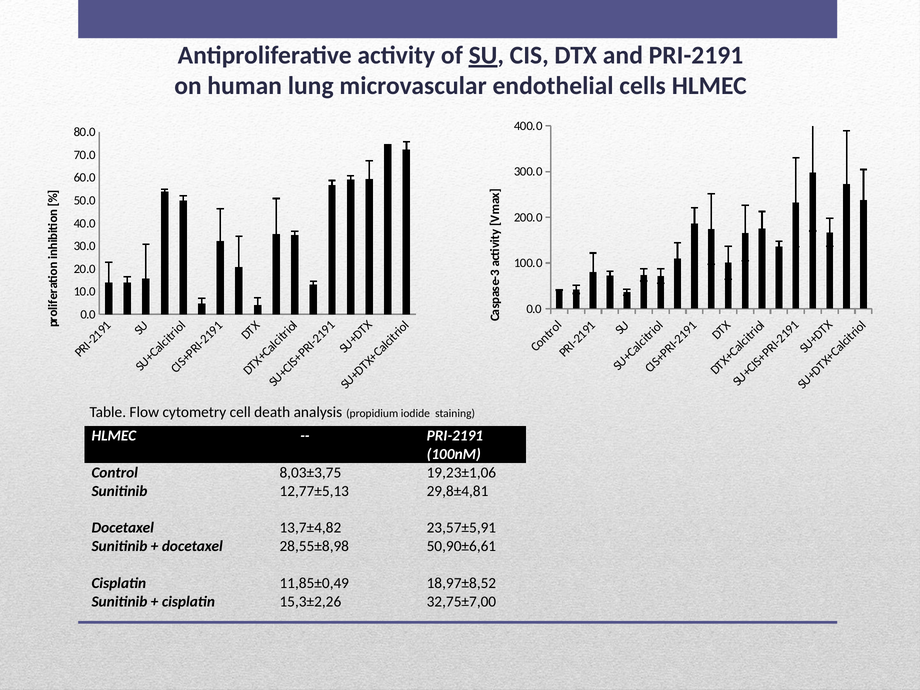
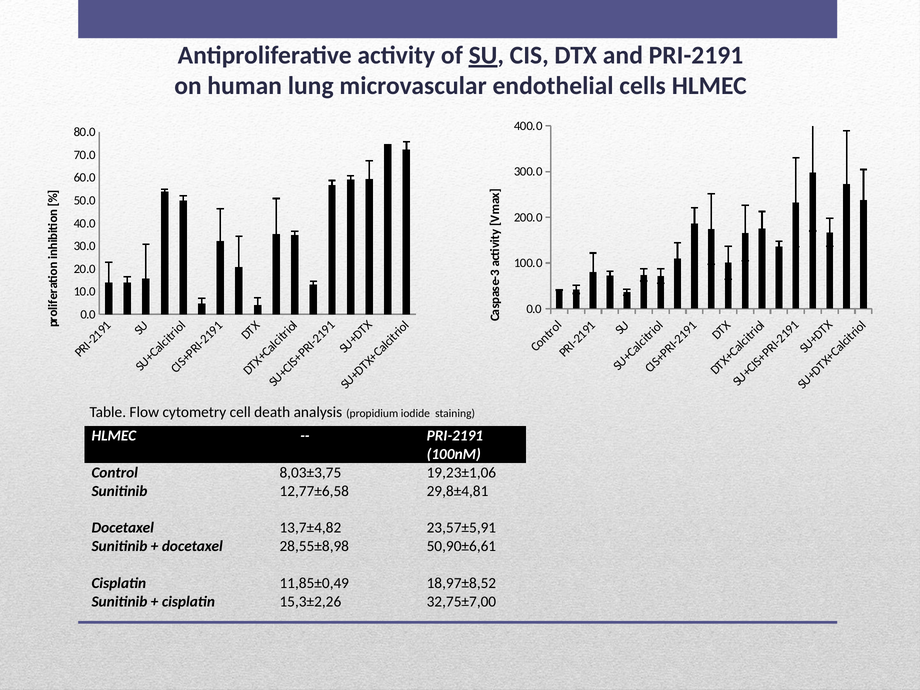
12,77±5,13: 12,77±5,13 -> 12,77±6,58 (314, 491)
